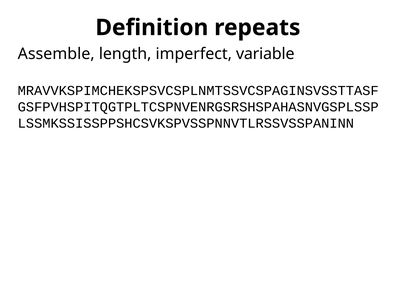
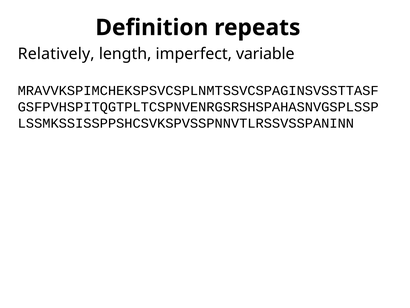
Assemble: Assemble -> Relatively (56, 54)
